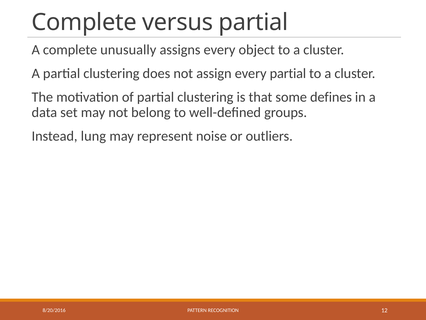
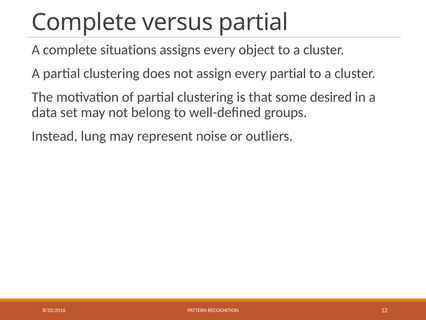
unusually: unusually -> situations (128, 50)
defines: defines -> desired (331, 97)
